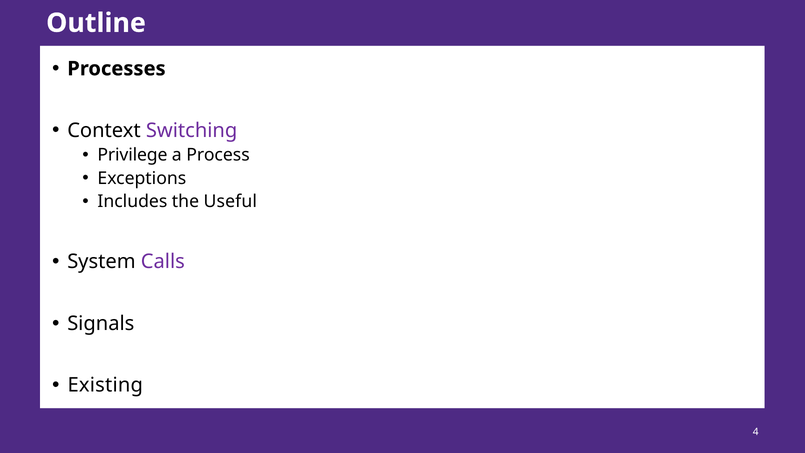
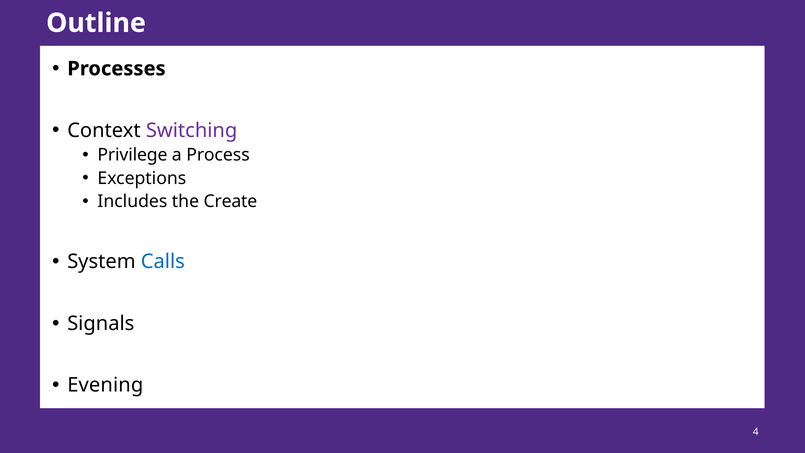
Useful: Useful -> Create (230, 201)
Calls colour: purple -> blue (163, 262)
Existing: Existing -> Evening (105, 385)
